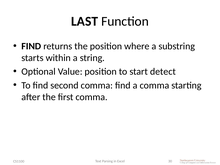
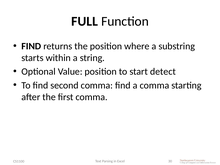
LAST: LAST -> FULL (85, 21)
